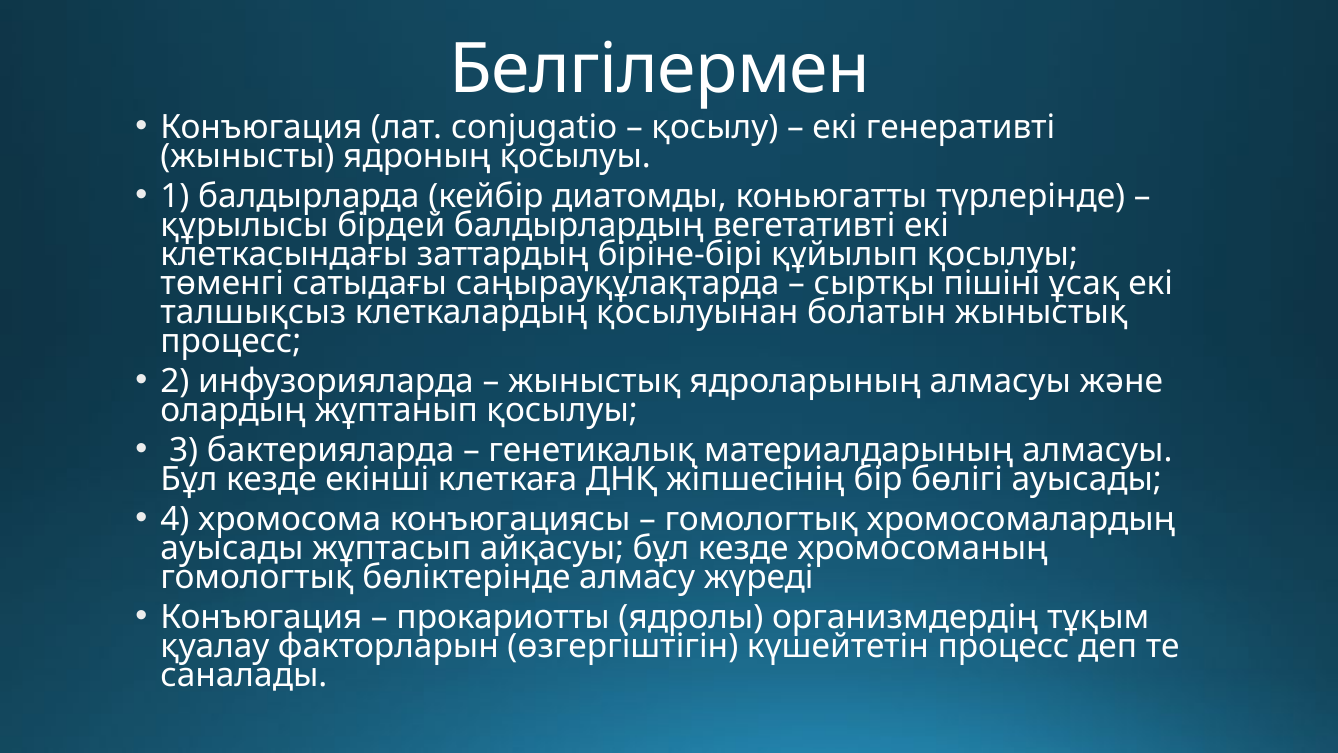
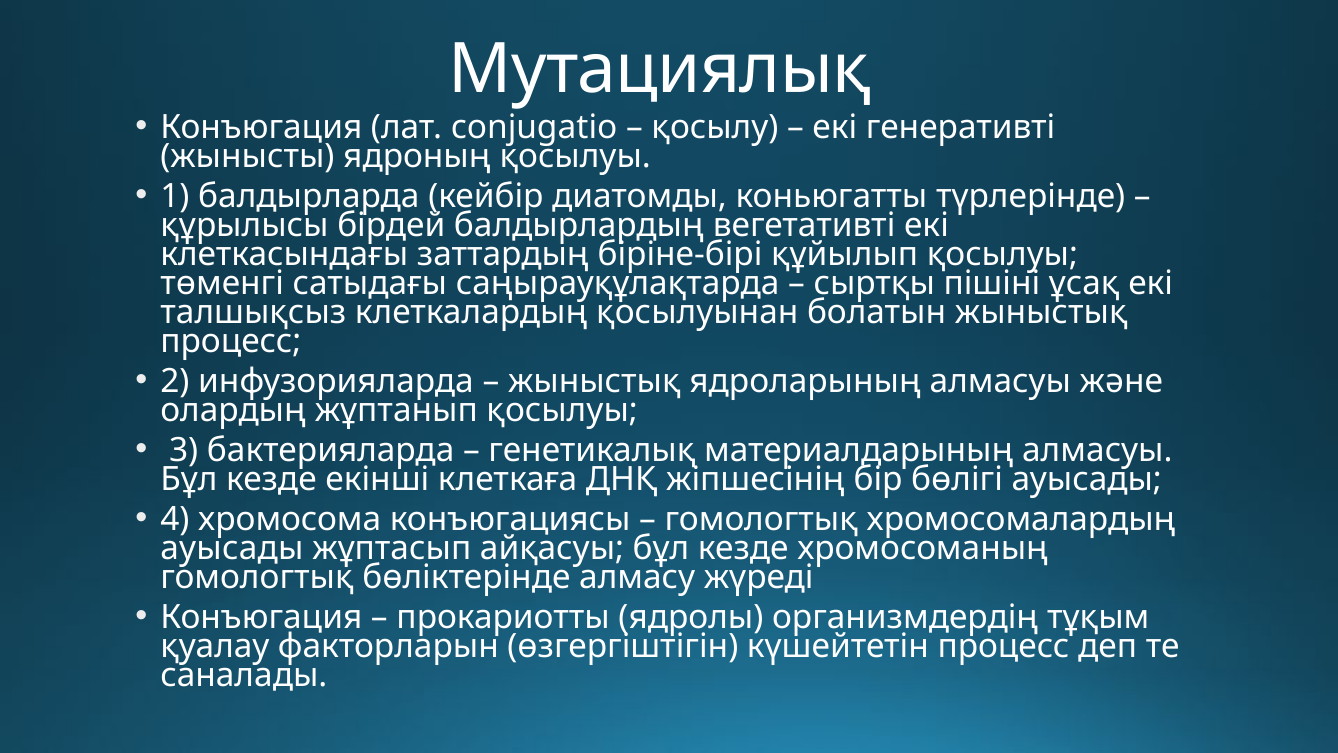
Белгілермен: Белгілермен -> Мутациялық (660, 69)
